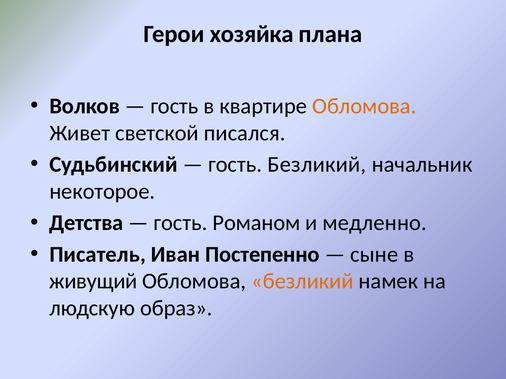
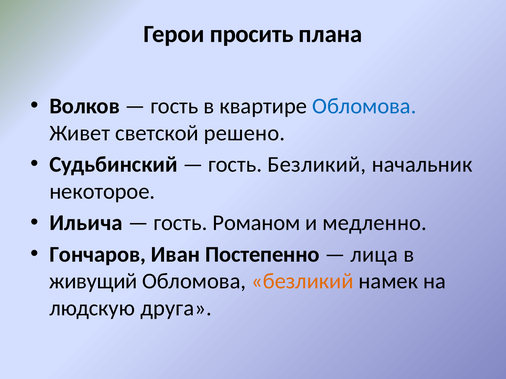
хозяйка: хозяйка -> просить (252, 34)
Обломова colour: orange -> blue (364, 106)
писался: писался -> решено (245, 133)
Детства: Детства -> Ильича (86, 223)
Писатель: Писатель -> Гончаров (98, 255)
сыне: сыне -> лица (374, 255)
образ: образ -> друга (176, 309)
